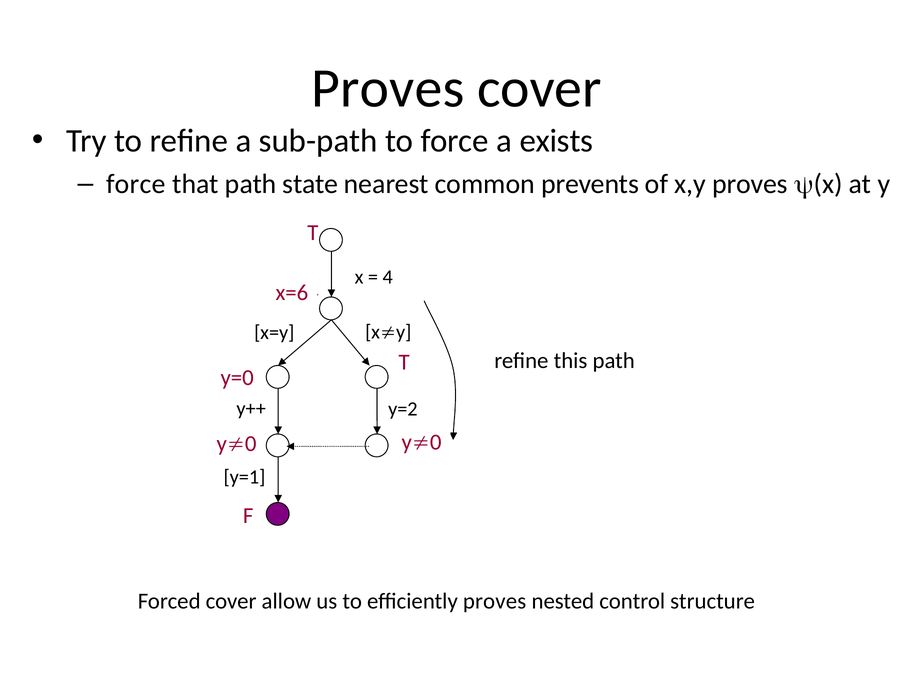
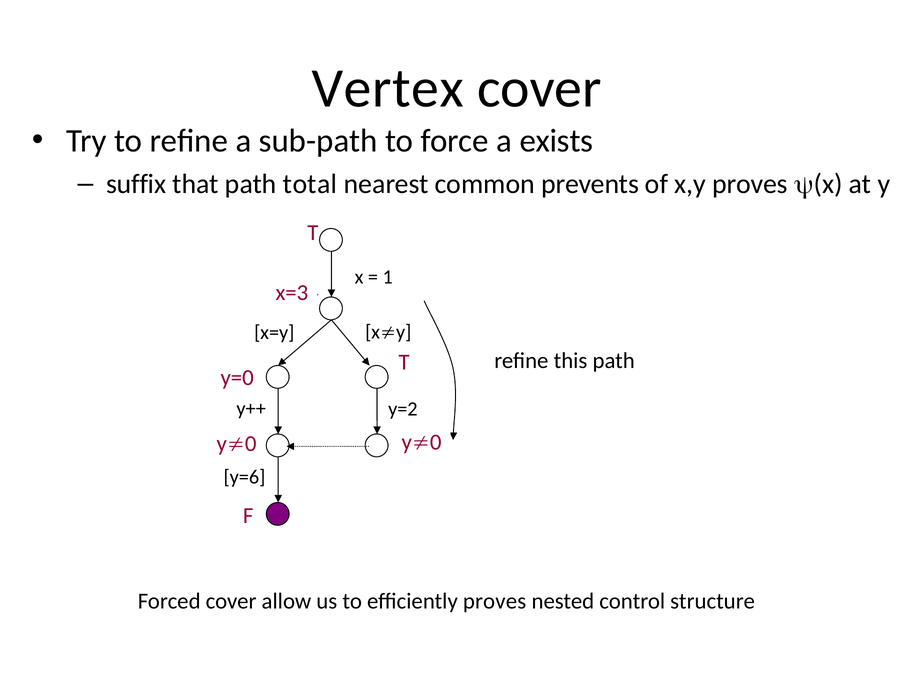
Proves: Proves -> Vertex (388, 88)
force: force -> suffix (136, 184)
state: state -> total (310, 184)
4: 4 -> 1 (388, 277)
x=6: x=6 -> x=3 (292, 293)
y=1: y=1 -> y=6 (244, 477)
